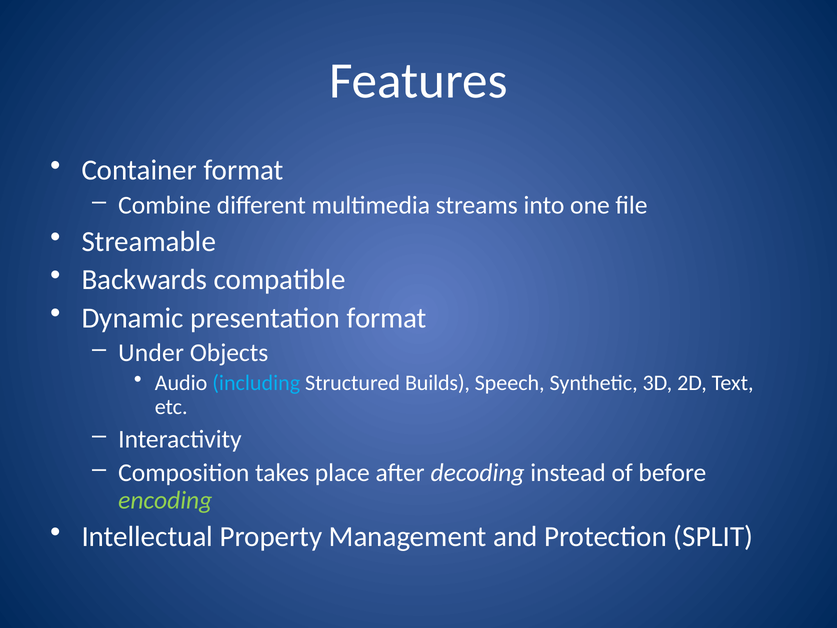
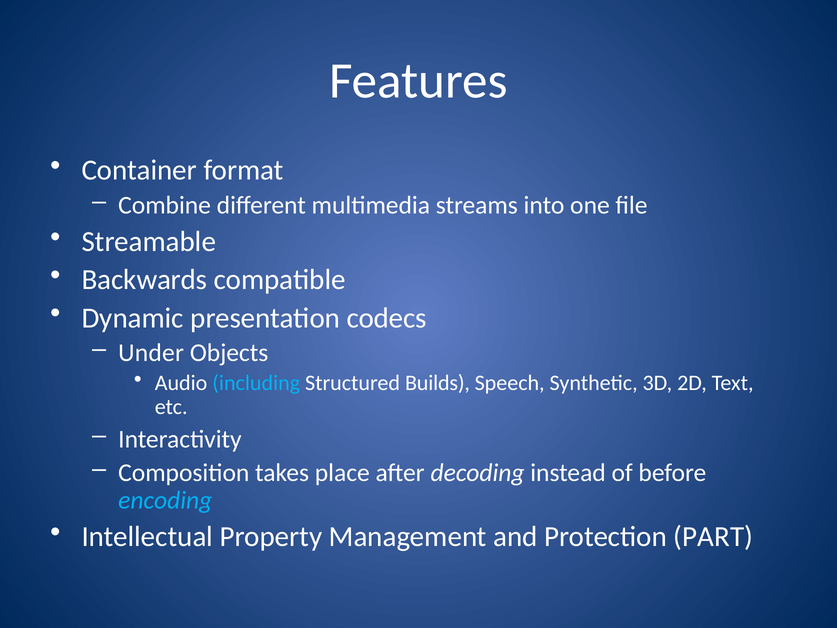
presentation format: format -> codecs (387, 318)
encoding colour: light green -> light blue (165, 500)
SPLIT: SPLIT -> PART (713, 537)
